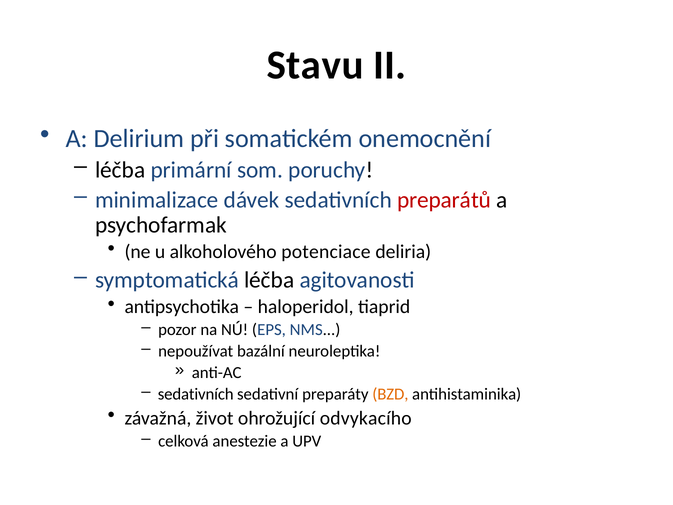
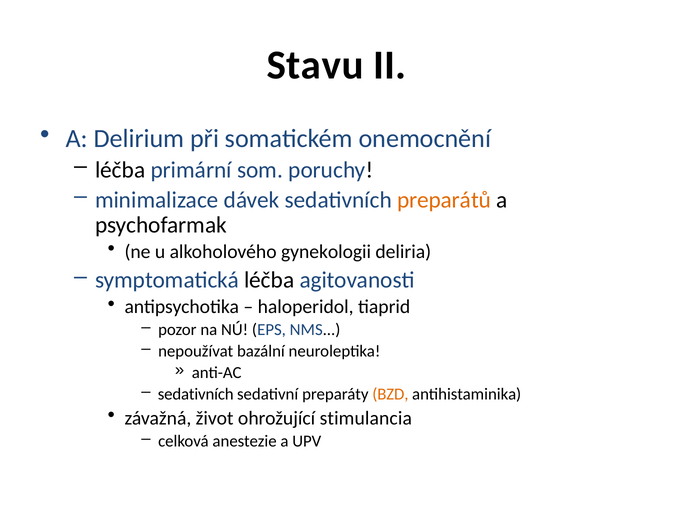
preparátů colour: red -> orange (444, 200)
potenciace: potenciace -> gynekologii (326, 252)
odvykacího: odvykacího -> stimulancia (366, 418)
